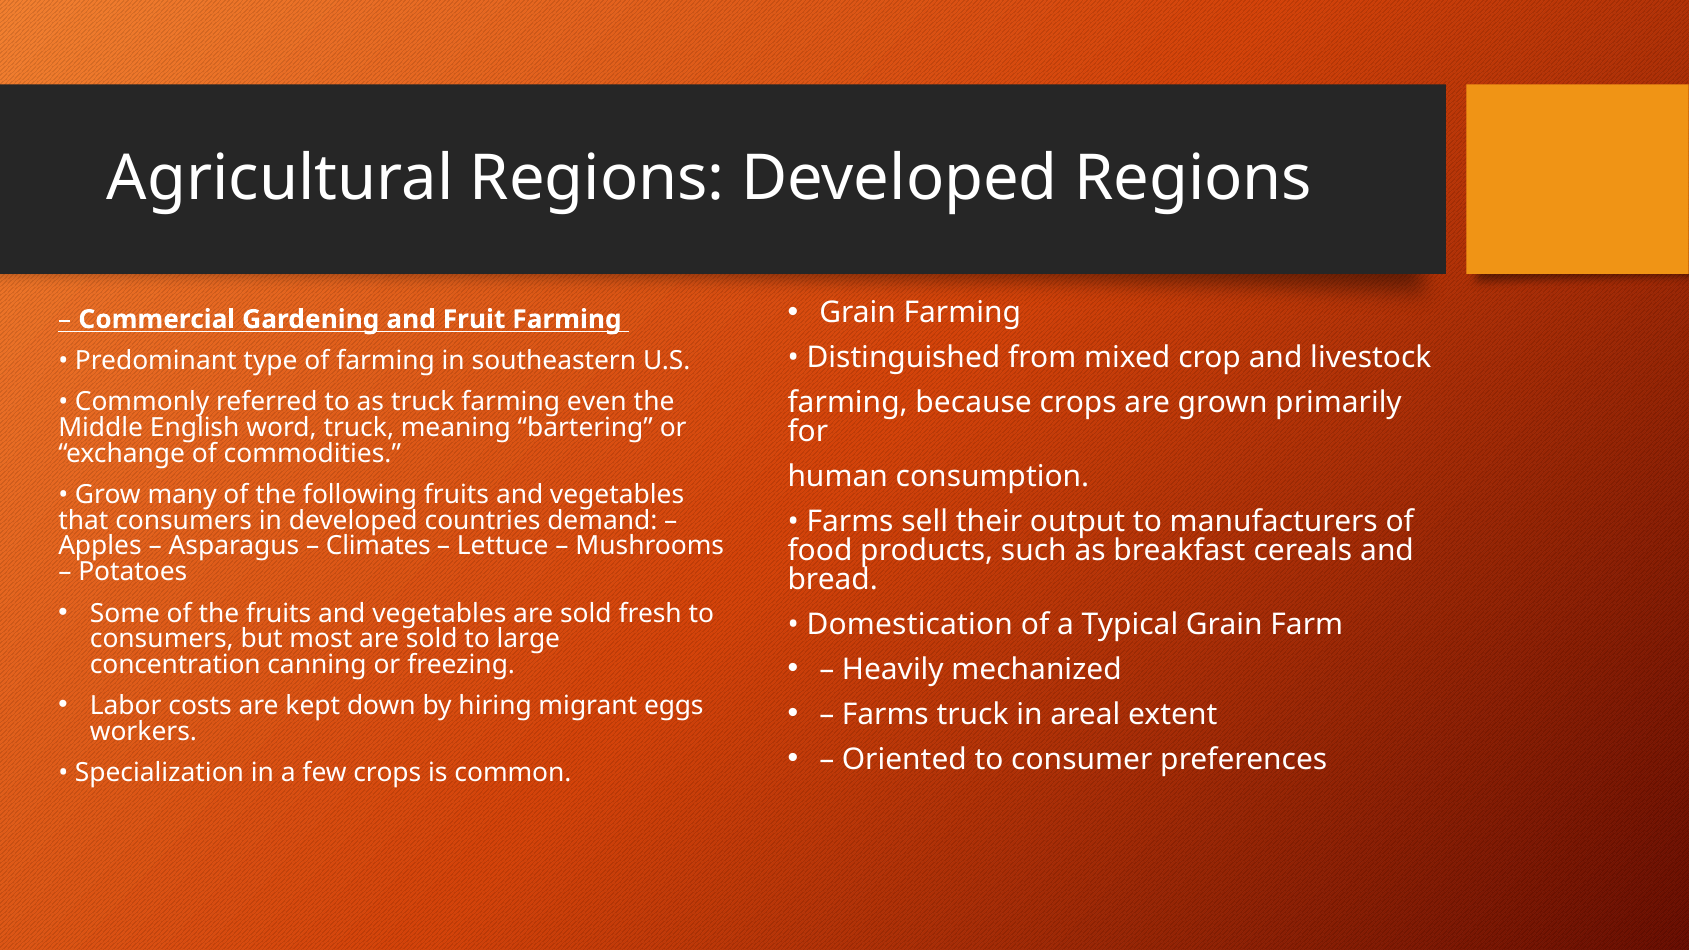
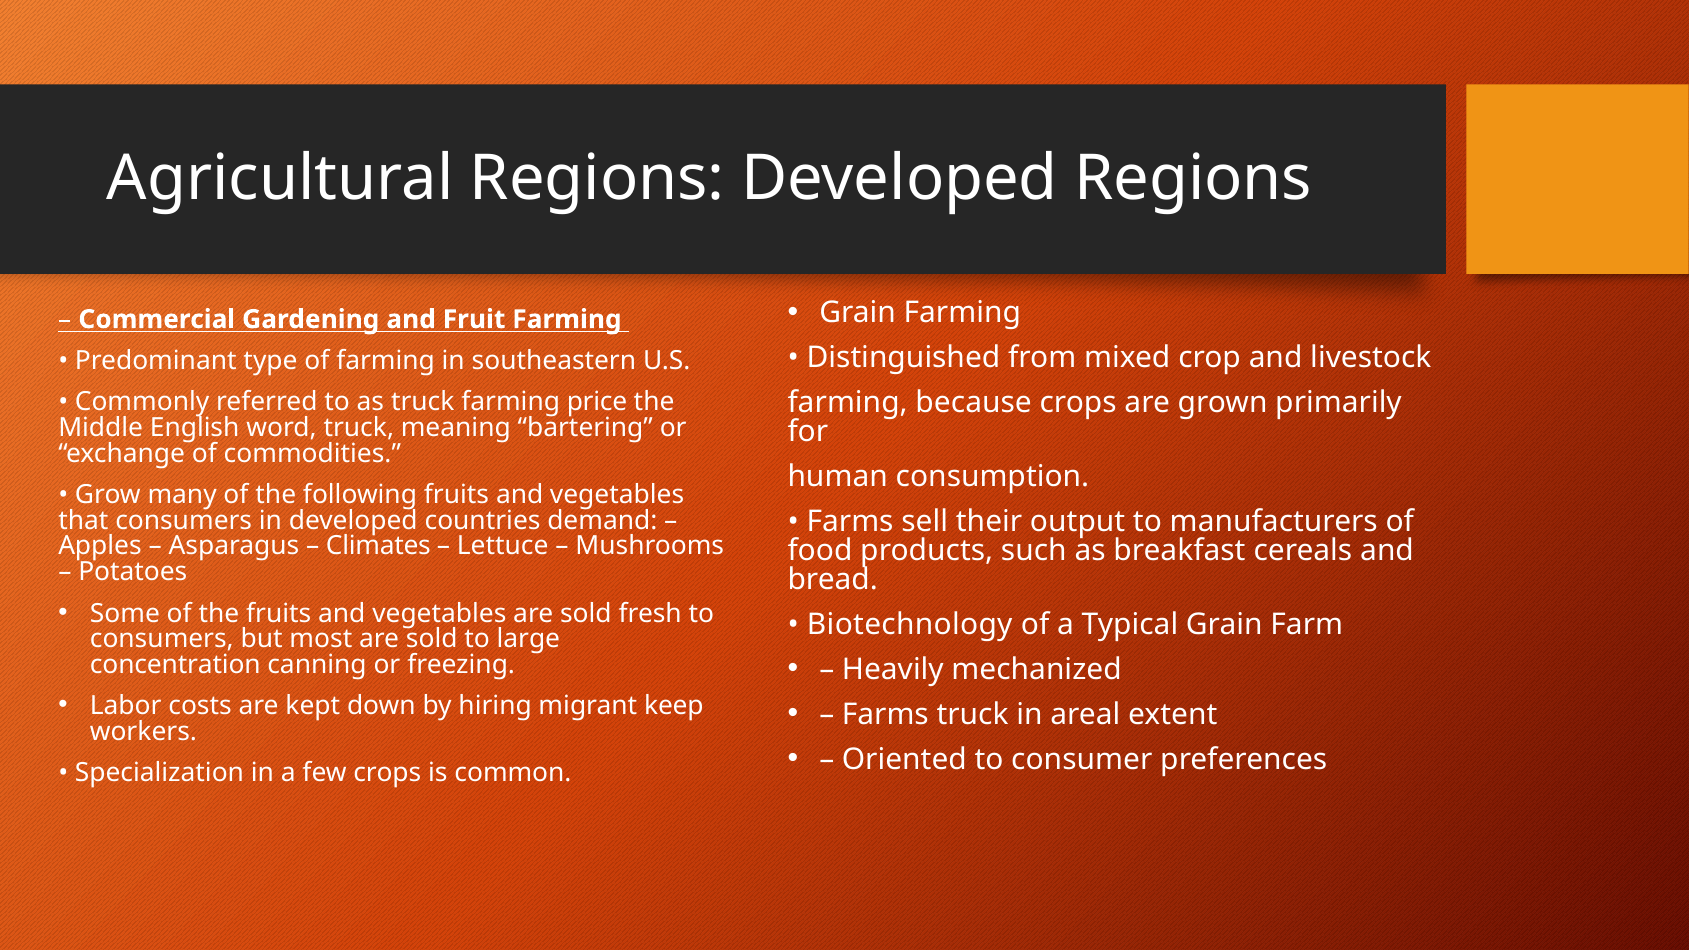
even: even -> price (597, 402)
Domestication: Domestication -> Biotechnology (910, 625)
eggs: eggs -> keep (674, 706)
